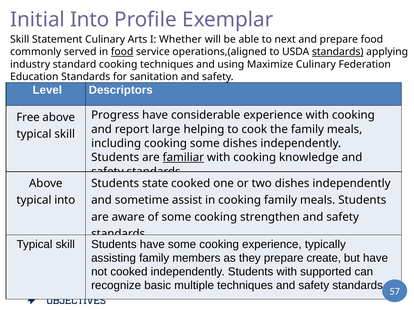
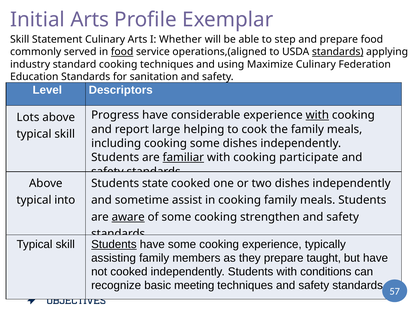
Initial Into: Into -> Arts (90, 20)
4: 4 -> 9 (301, 20)
next: next -> step (285, 40)
with underline: none -> present (317, 115)
Free: Free -> Lots (28, 117)
knowledge: knowledge -> participate (309, 158)
aware underline: none -> present (128, 217)
Students underline: none -> present (114, 245)
create: create -> taught (324, 258)
supported: supported -> conditions (326, 272)
multiple: multiple -> meeting (194, 286)
